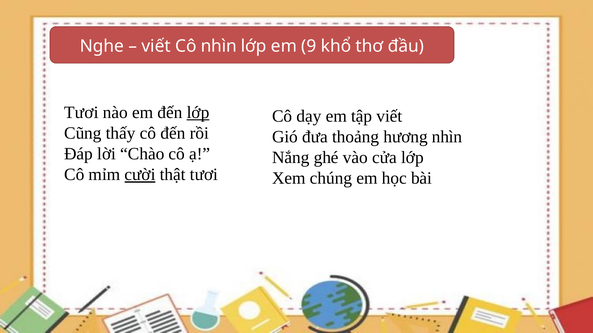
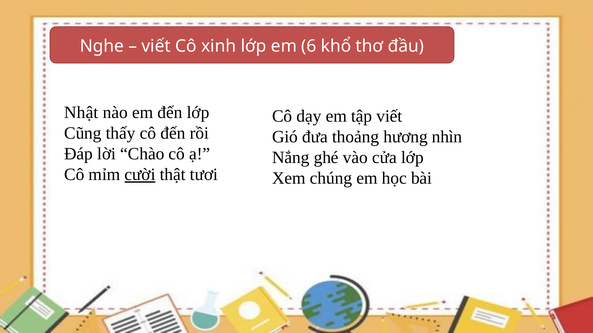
Cô nhìn: nhìn -> xinh (219, 46)
9: 9 -> 6 (309, 46)
Tươi: Tươi -> Nhật (81, 113)
lớp underline: present -> none (198, 113)
